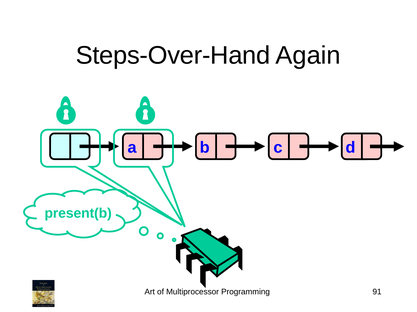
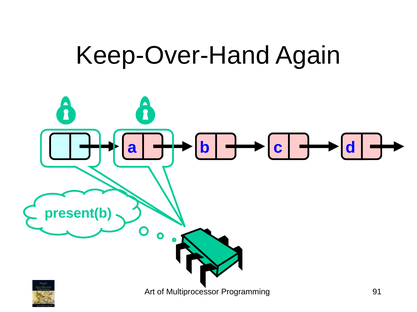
Steps-Over-Hand: Steps-Over-Hand -> Keep-Over-Hand (173, 56)
